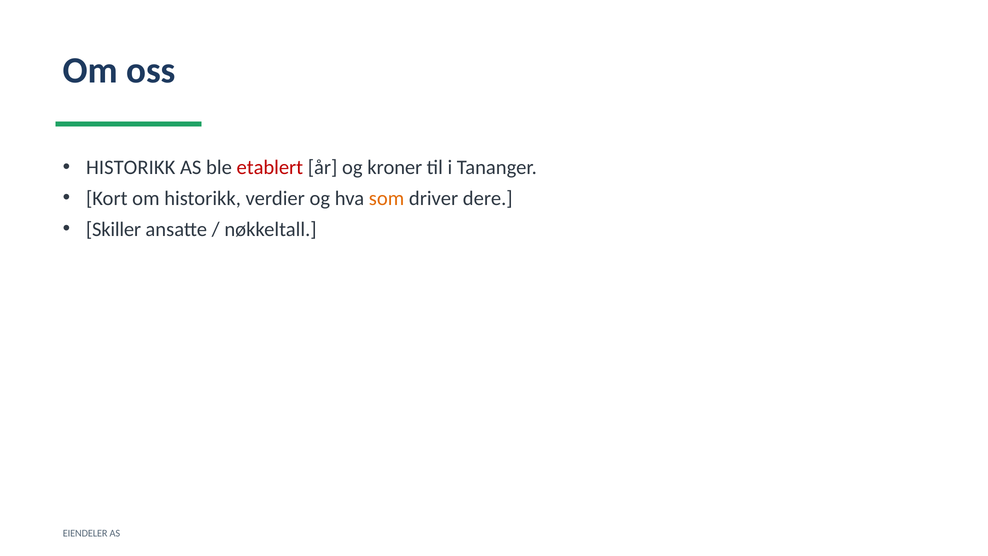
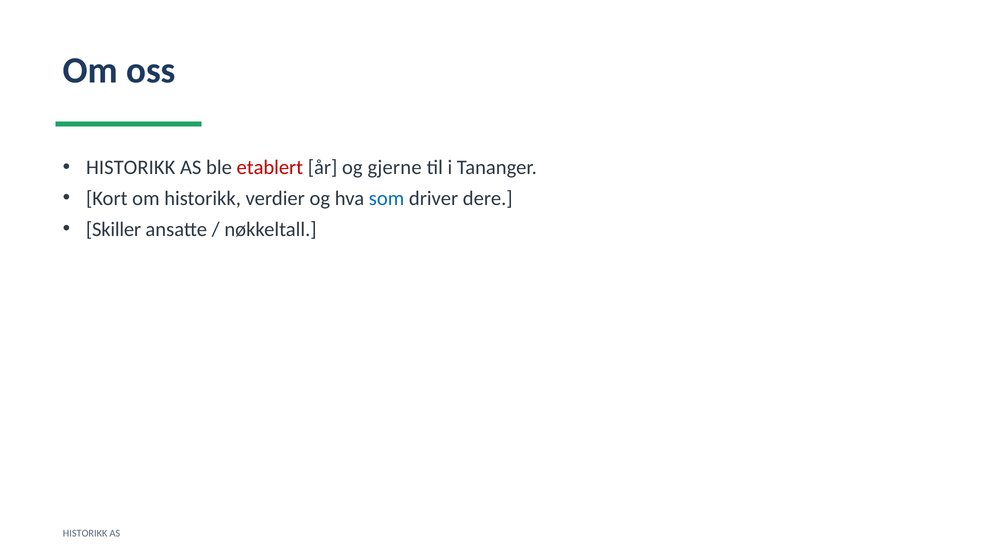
kroner: kroner -> gjerne (395, 167)
som colour: orange -> blue (387, 198)
EIENDELER: EIENDELER -> HISTORIKK (85, 533)
